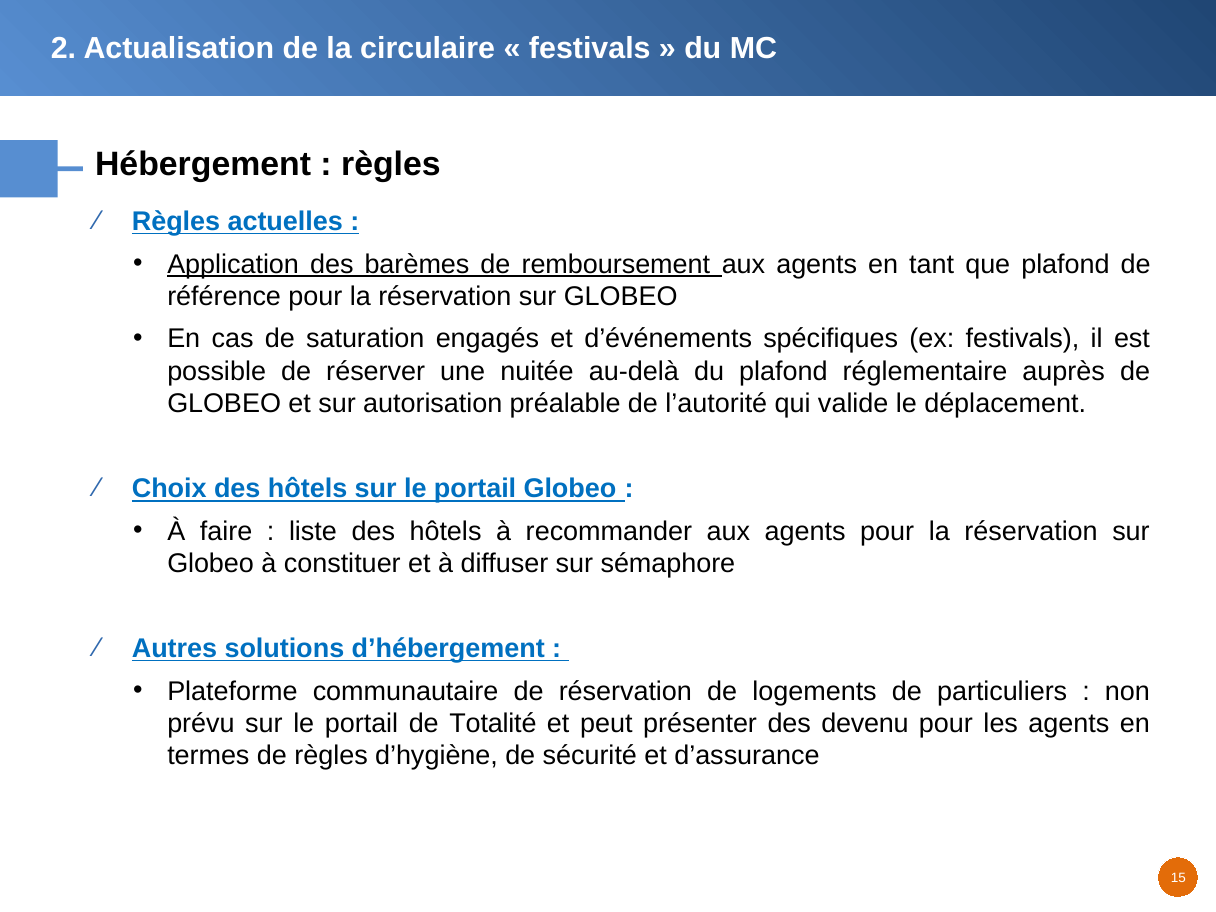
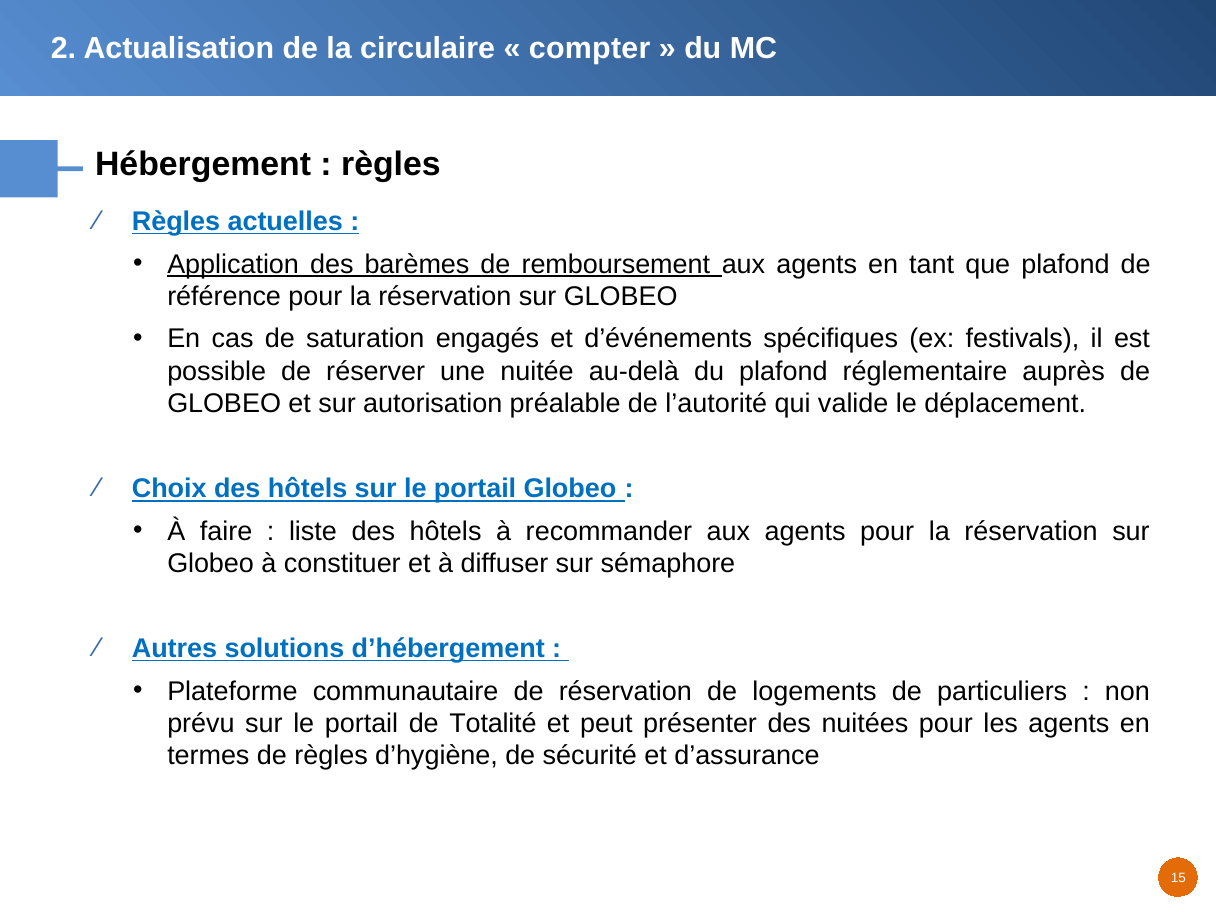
festivals: festivals -> compter (590, 48)
devenu: devenu -> nuitées (865, 724)
